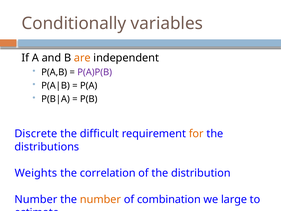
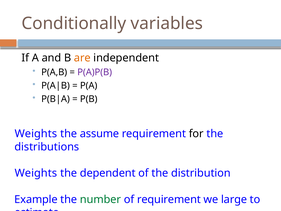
Discrete: Discrete -> Weights (36, 134)
difficult: difficult -> assume (100, 134)
for colour: orange -> black (196, 134)
correlation: correlation -> dependent (108, 173)
Number: Number -> Example (36, 199)
number colour: orange -> green (100, 199)
of combination: combination -> requirement (169, 199)
